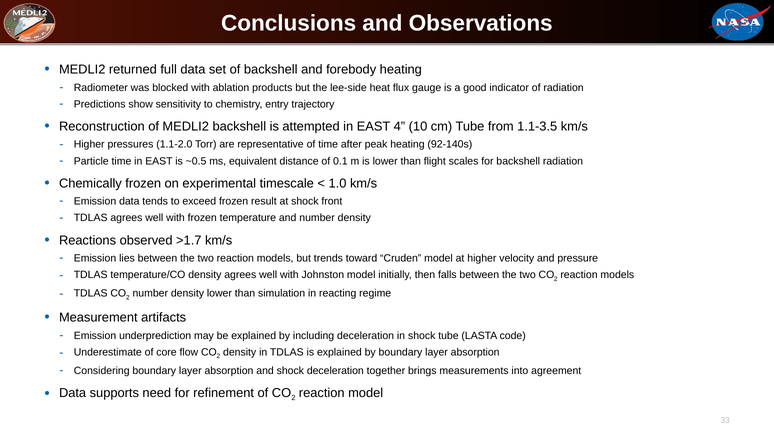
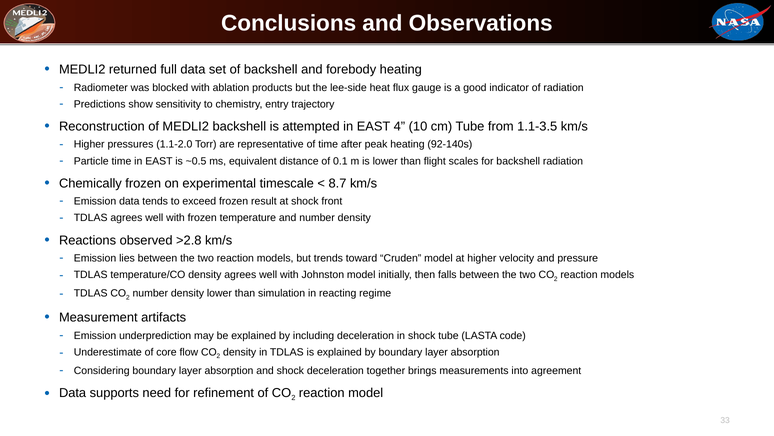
1.0: 1.0 -> 8.7 (338, 183)
>1.7: >1.7 -> >2.8 (189, 240)
